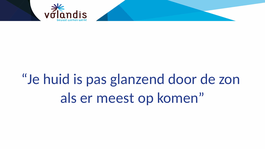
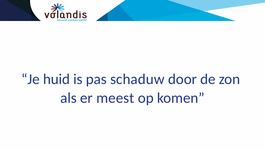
glanzend: glanzend -> schaduw (137, 79)
